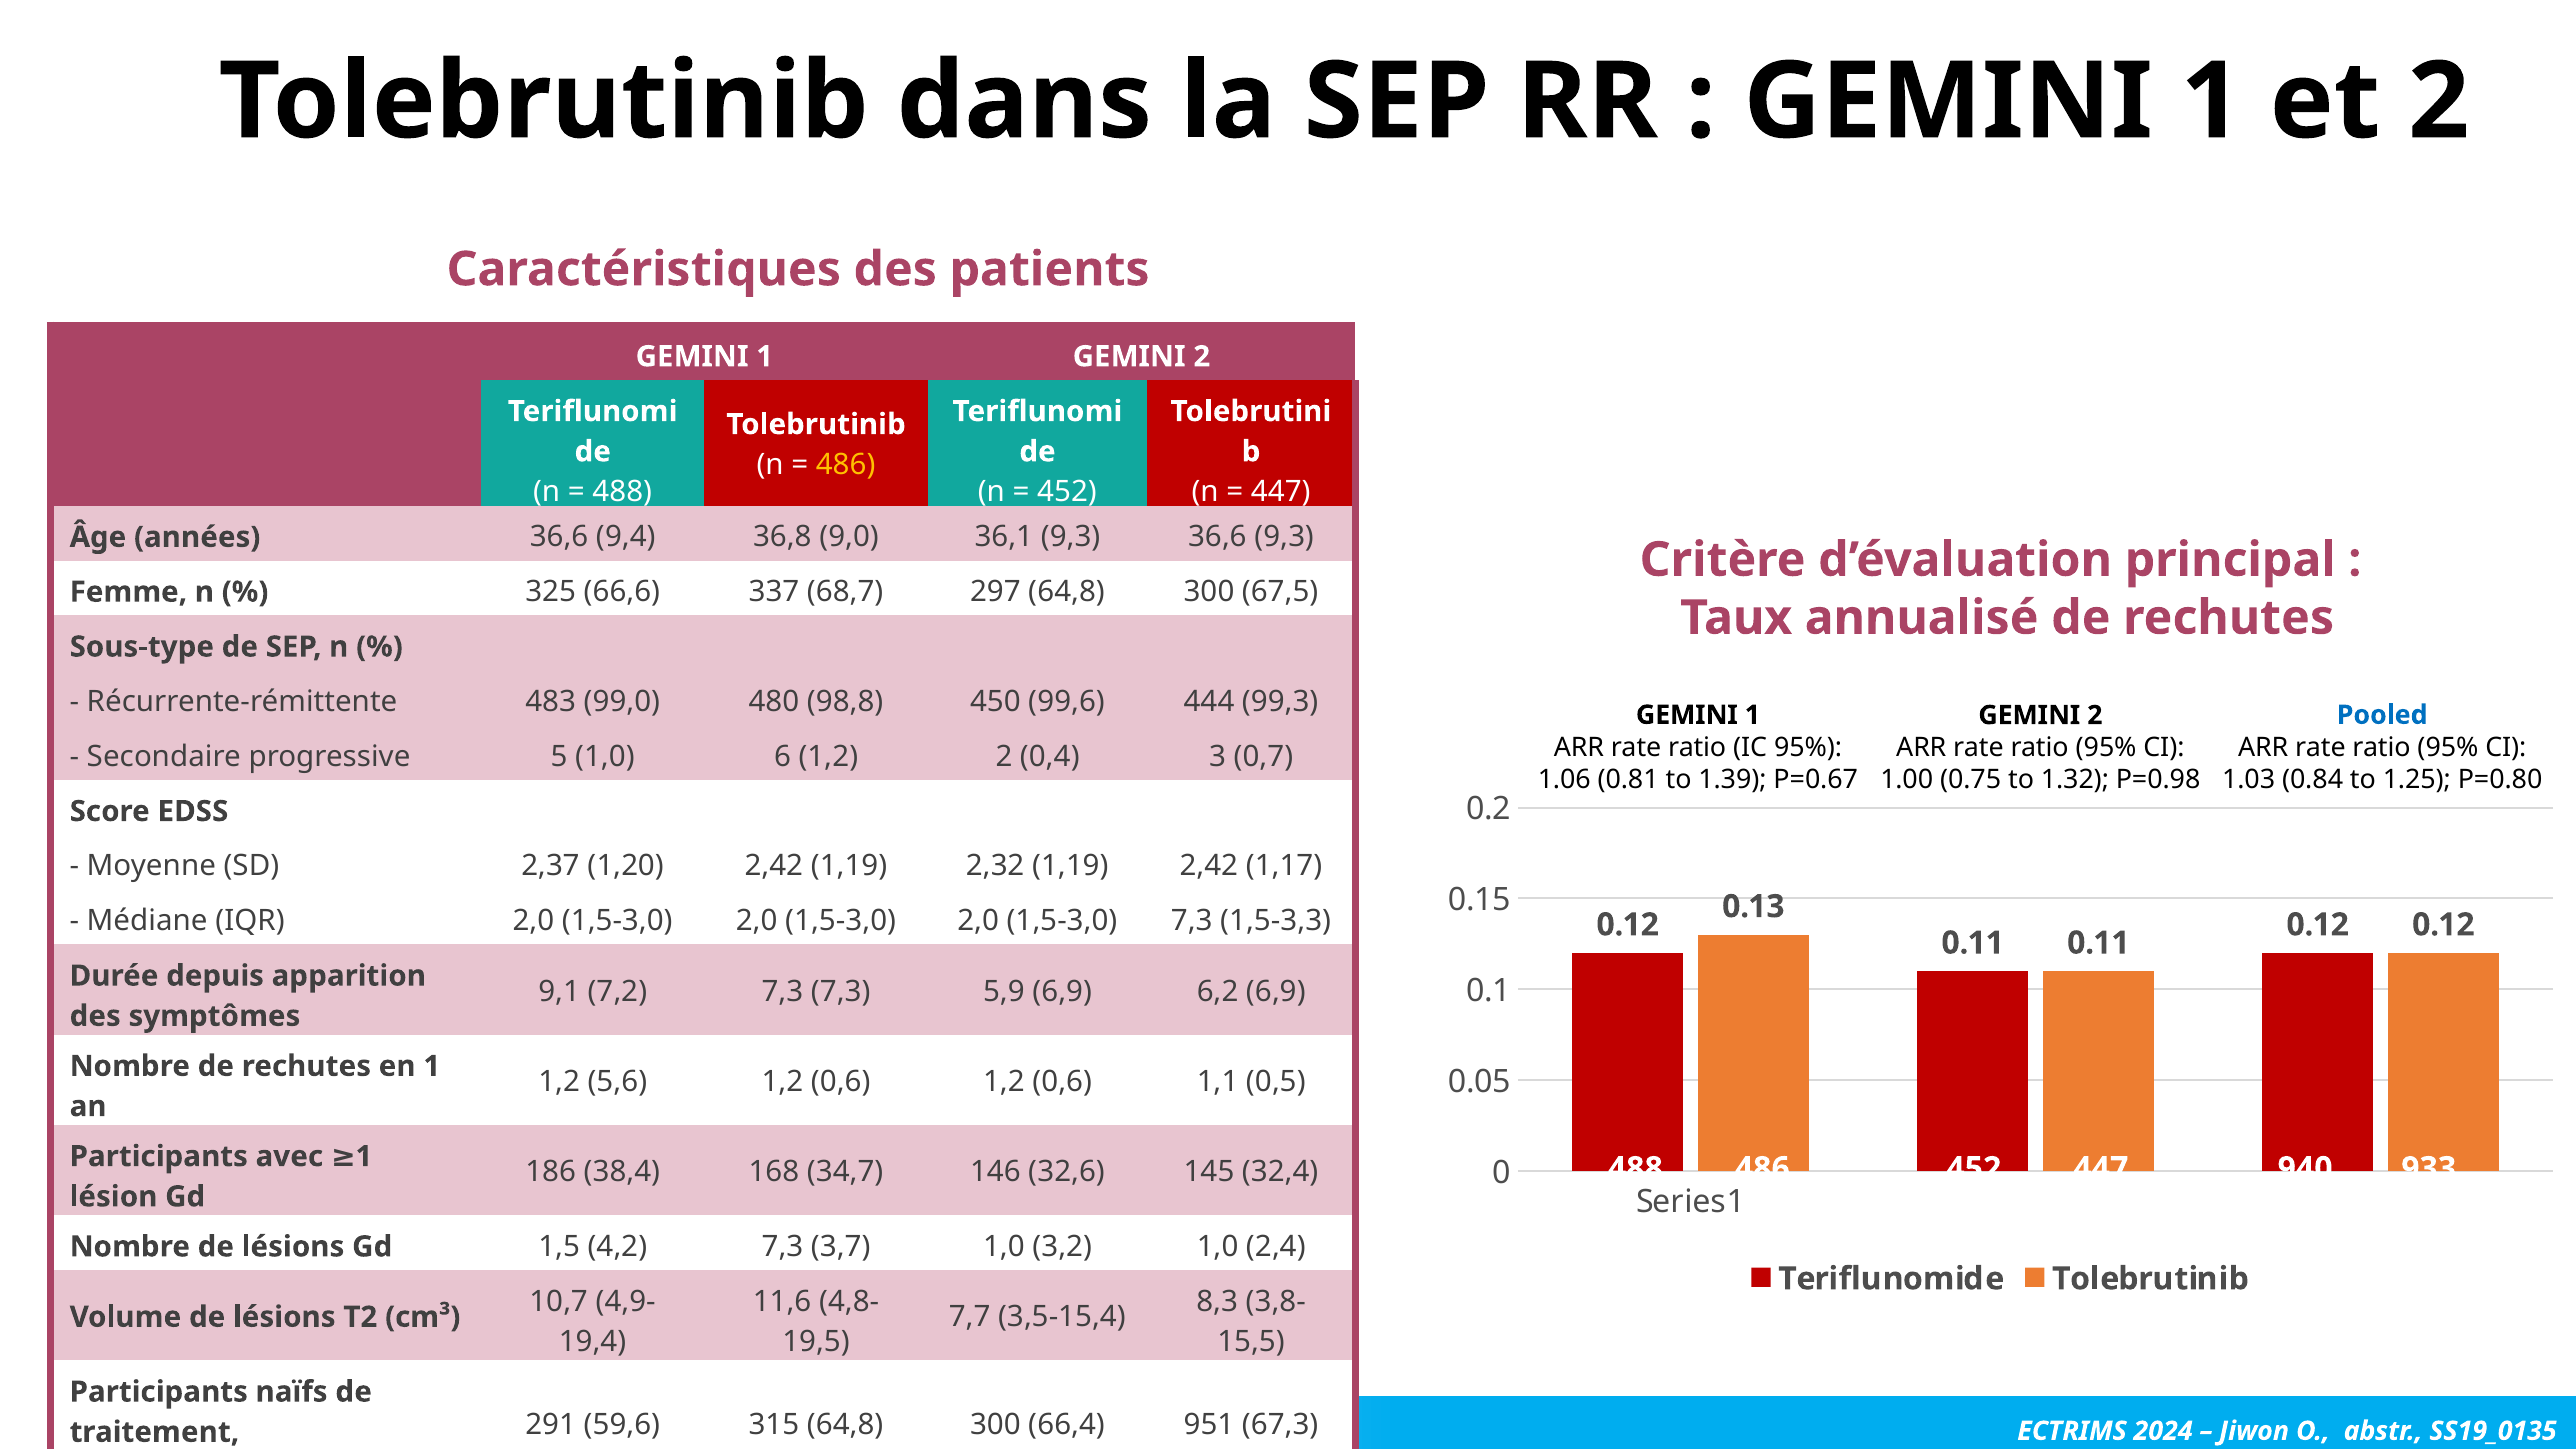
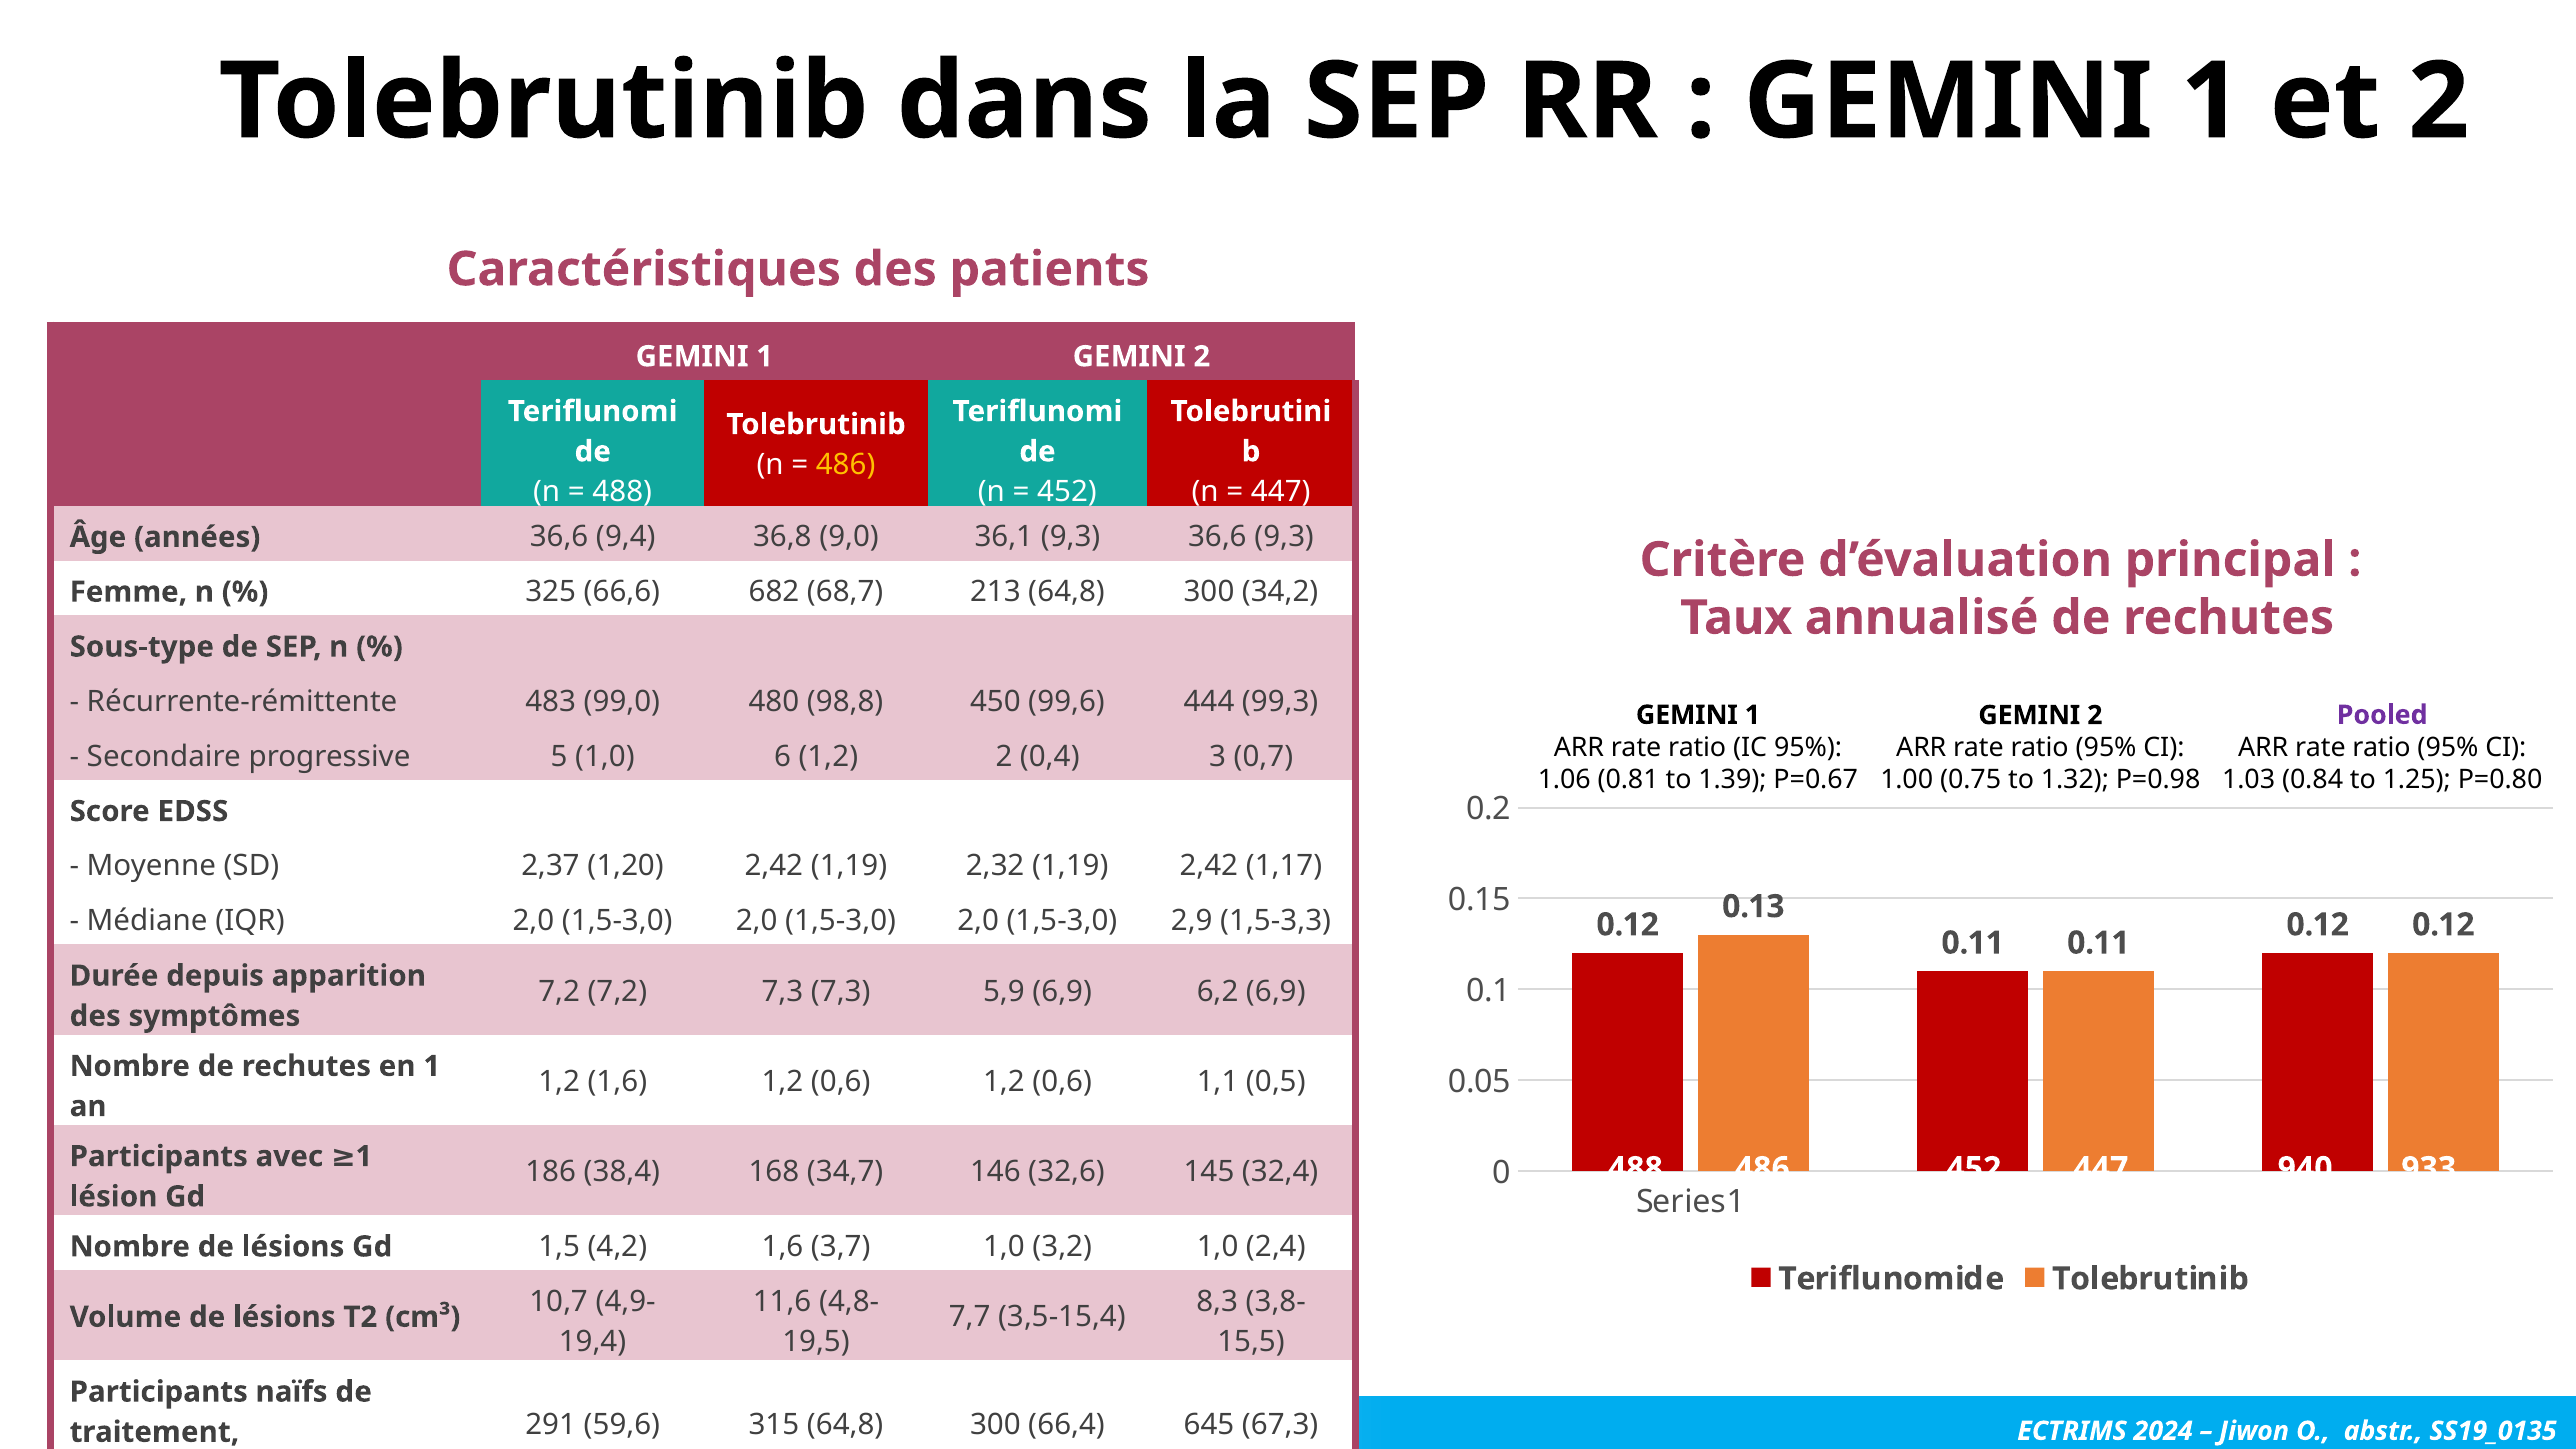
337: 337 -> 682 (774, 592)
297: 297 -> 213 (995, 592)
67,5: 67,5 -> 34,2 (1280, 592)
Pooled colour: blue -> purple (2382, 715)
1,5-3,0 7,3: 7,3 -> 2,9 (1192, 921)
9,1: 9,1 -> 7,2 (559, 991)
1,2 5,6: 5,6 -> 1,6 (617, 1082)
4,2 7,3: 7,3 -> 1,6 (783, 1247)
951: 951 -> 645 (1209, 1425)
